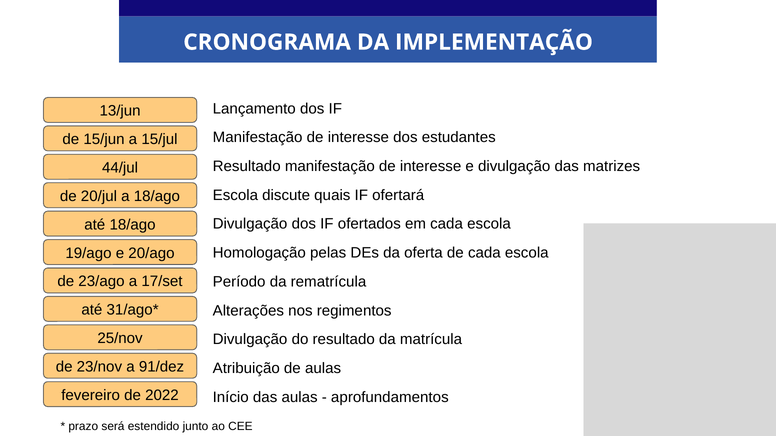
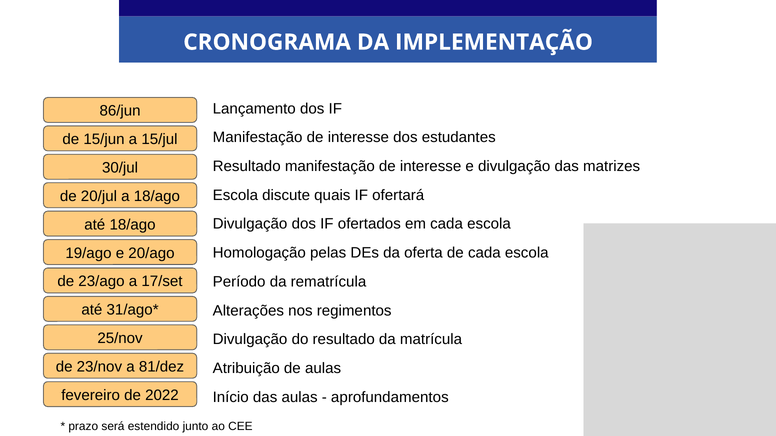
13/jun: 13/jun -> 86/jun (120, 111)
44/jul: 44/jul -> 30/jul (120, 168)
91/dez: 91/dez -> 81/dez (162, 367)
